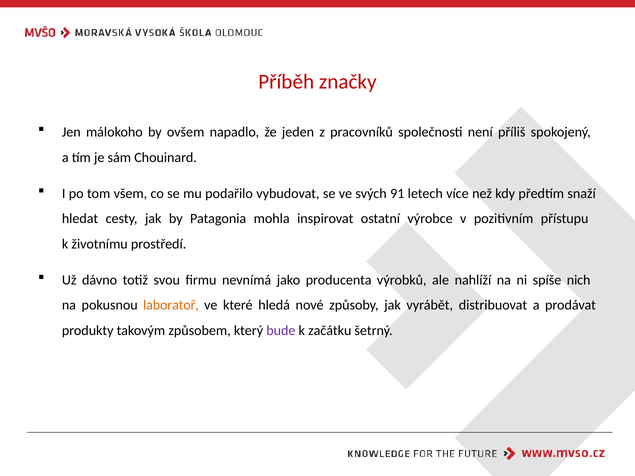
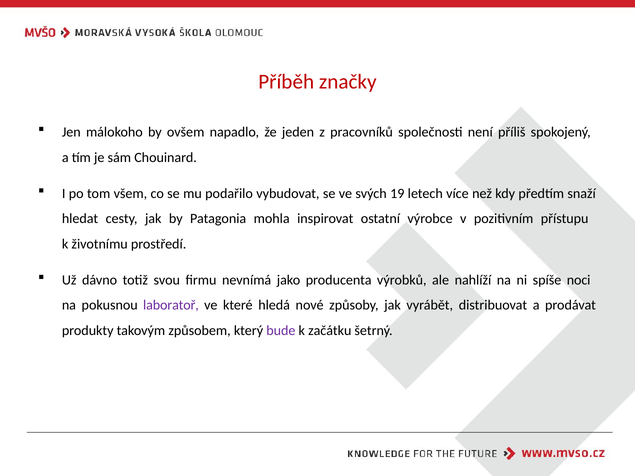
91: 91 -> 19 (397, 193)
nich: nich -> noci (579, 280)
laboratoř colour: orange -> purple (171, 305)
